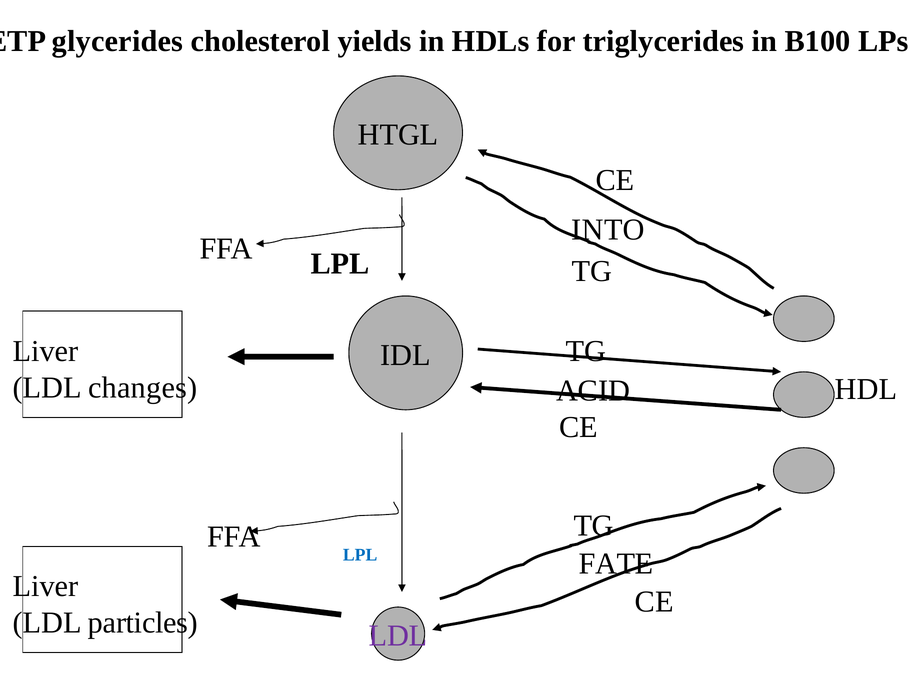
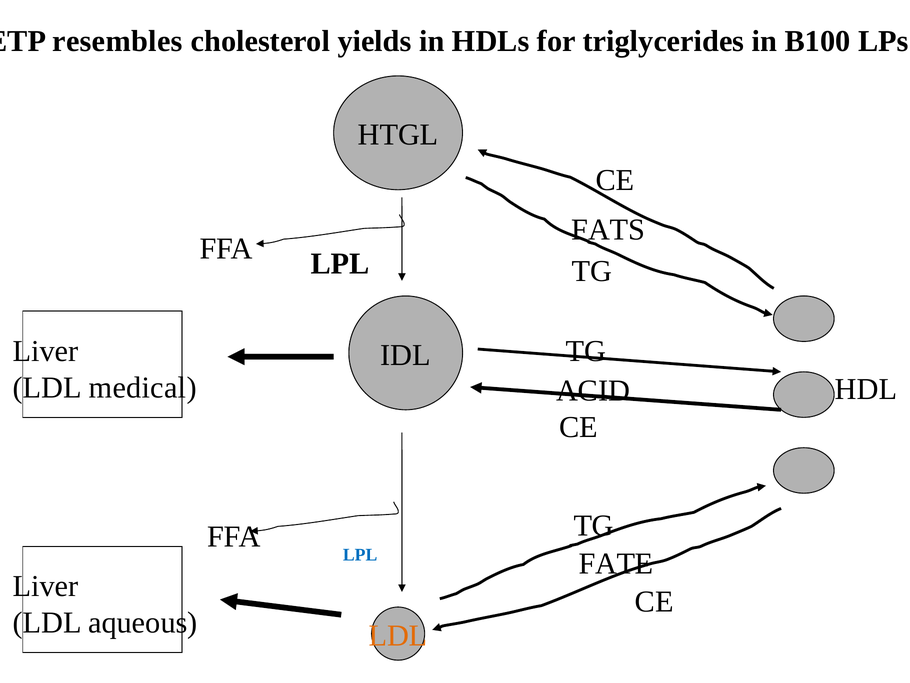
glycerides: glycerides -> resembles (117, 41)
INTO: INTO -> FATS (608, 230)
changes: changes -> medical (143, 387)
particles: particles -> aqueous (143, 622)
LDL colour: purple -> orange (398, 635)
